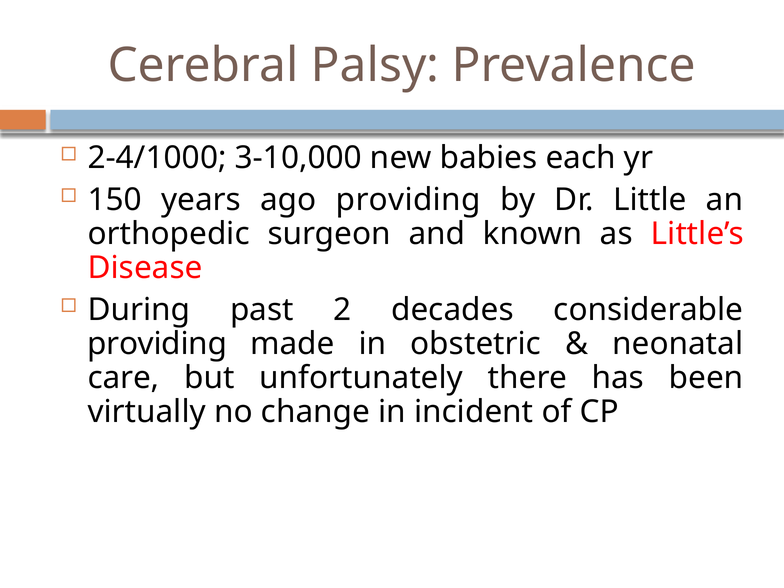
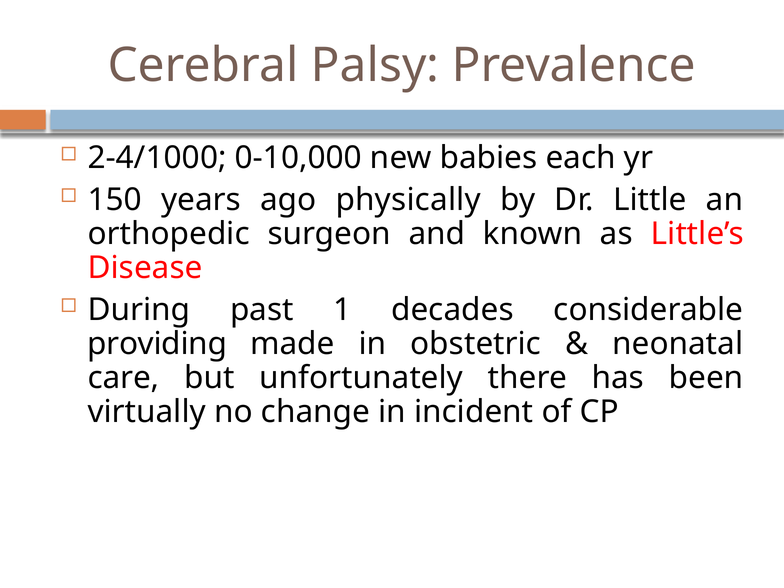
3-10,000: 3-10,000 -> 0-10,000 (298, 158)
ago providing: providing -> physically (408, 200)
2: 2 -> 1 (342, 310)
